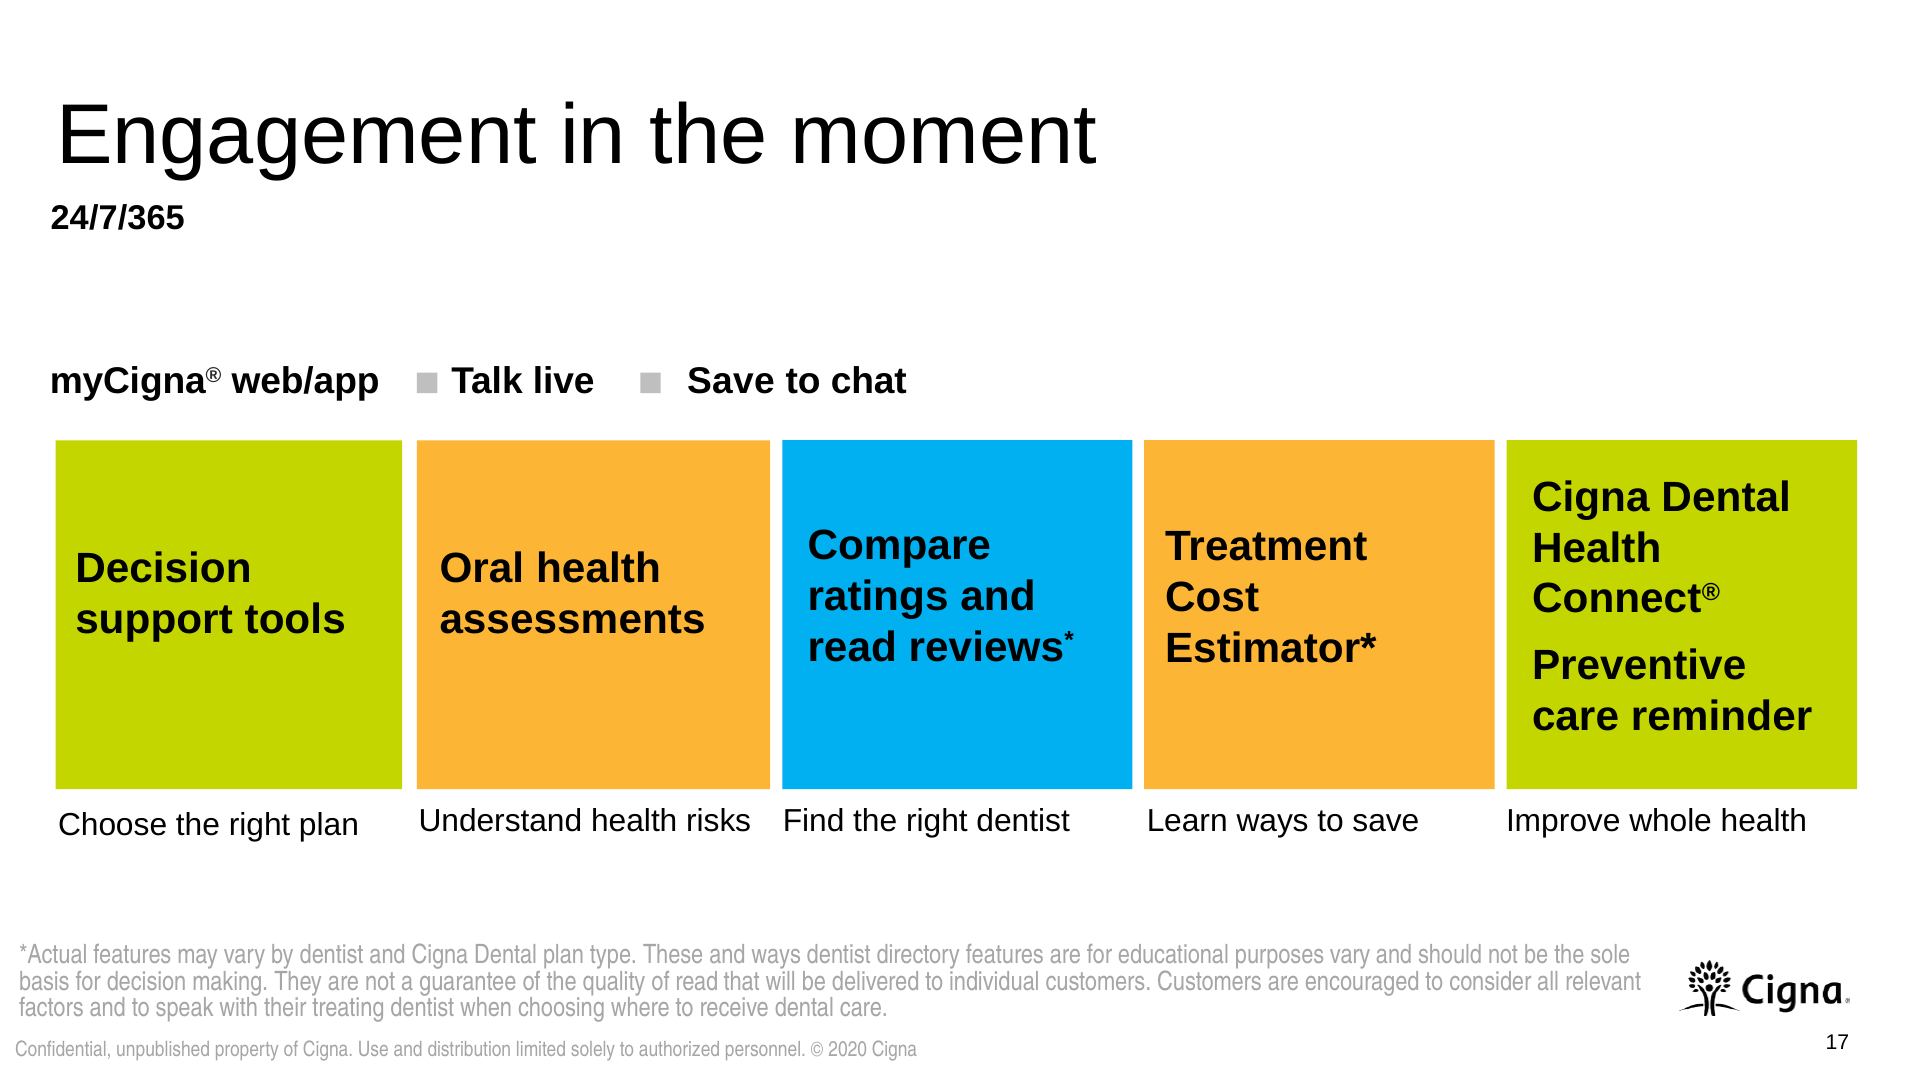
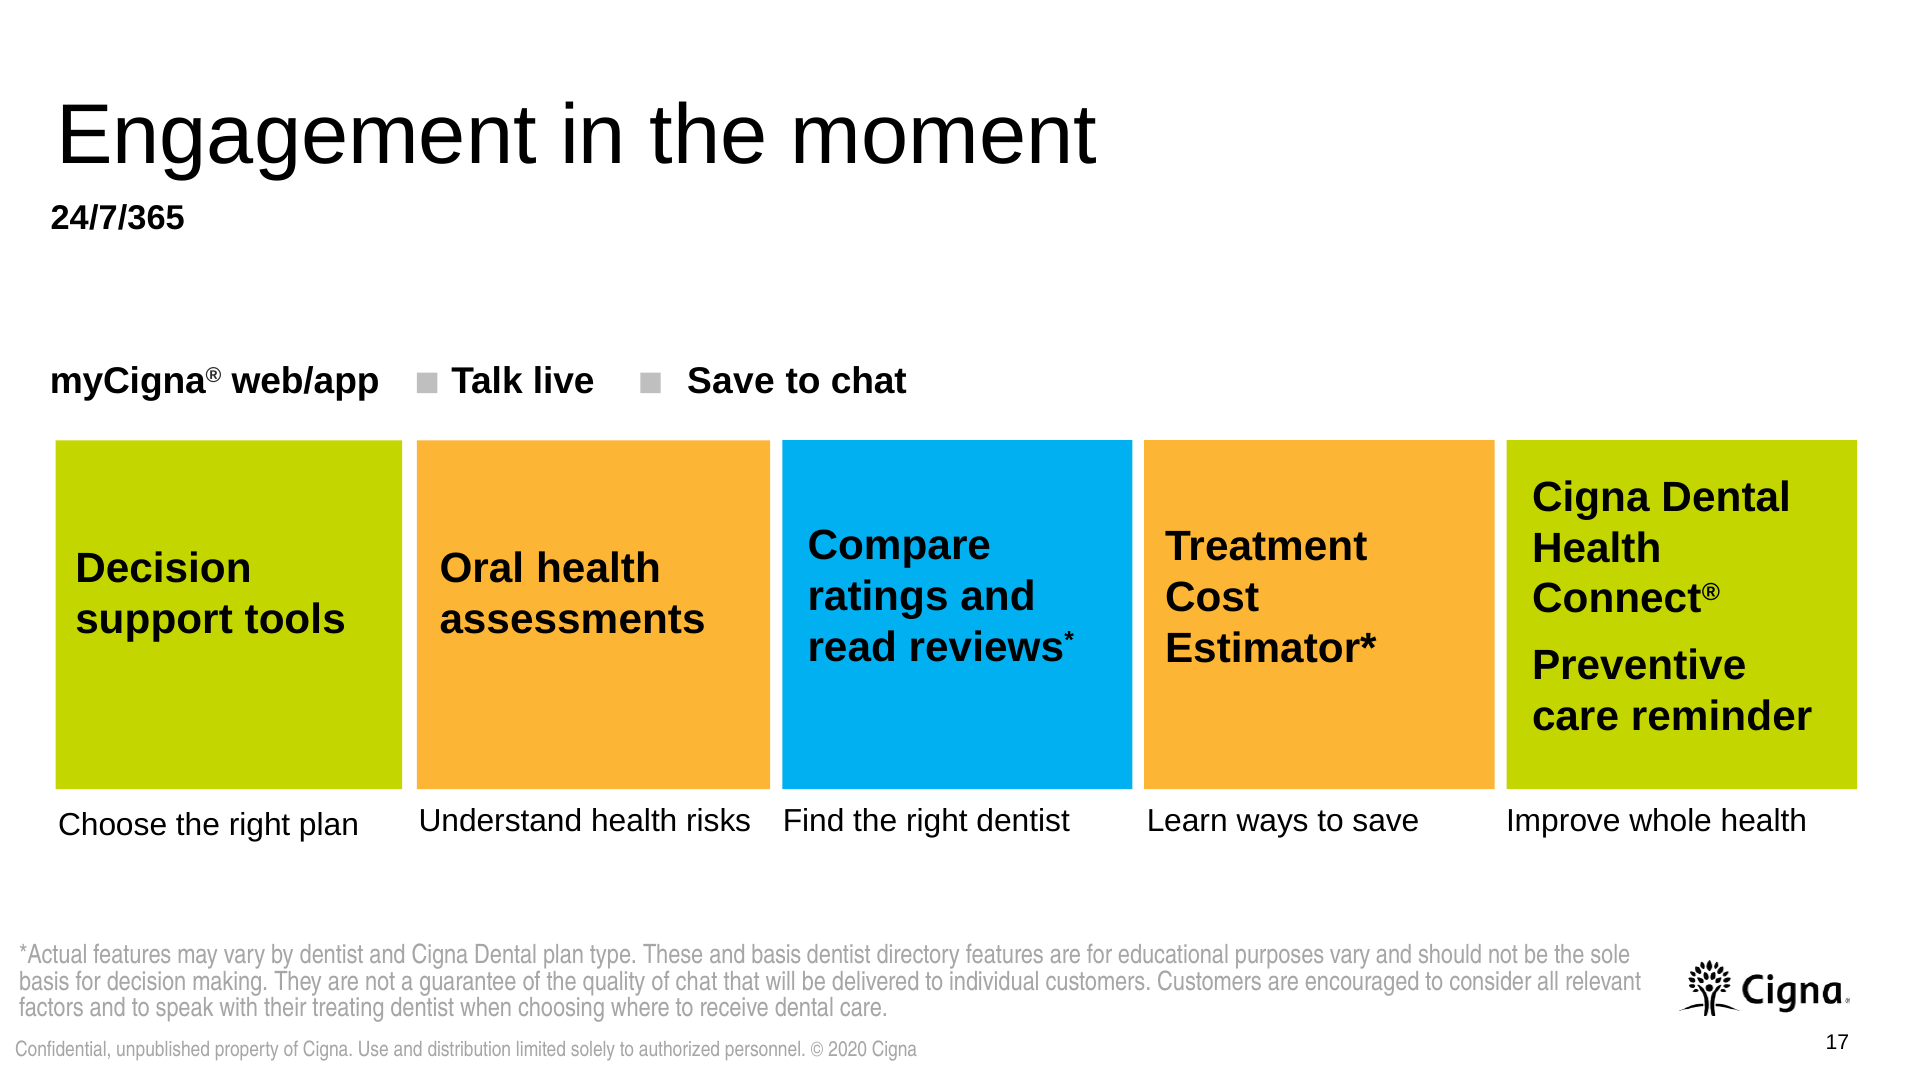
and ways: ways -> basis (776, 955)
of read: read -> chat (697, 981)
